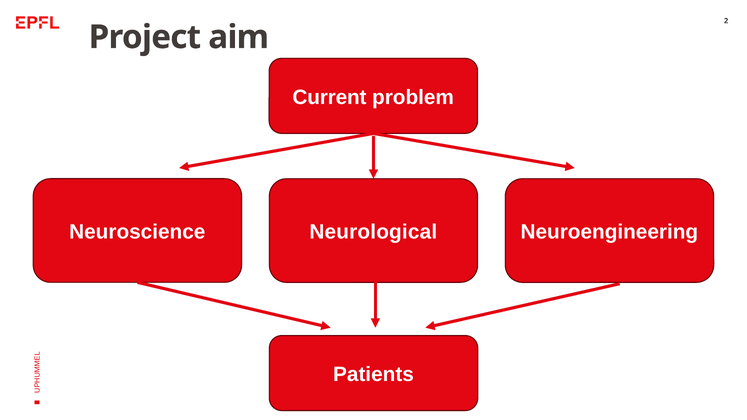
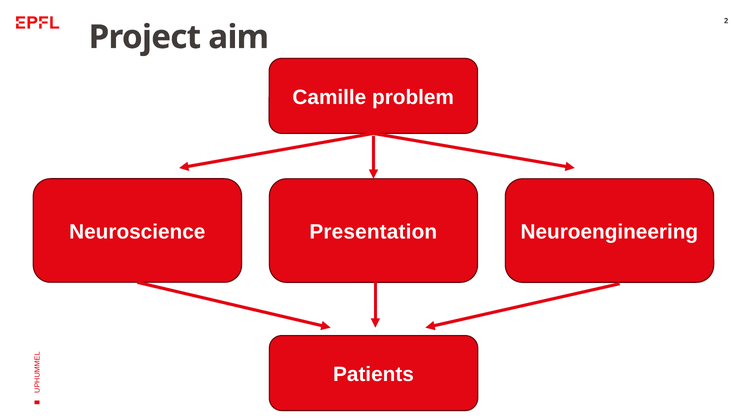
Current: Current -> Camille (329, 97)
Neurological: Neurological -> Presentation (373, 232)
